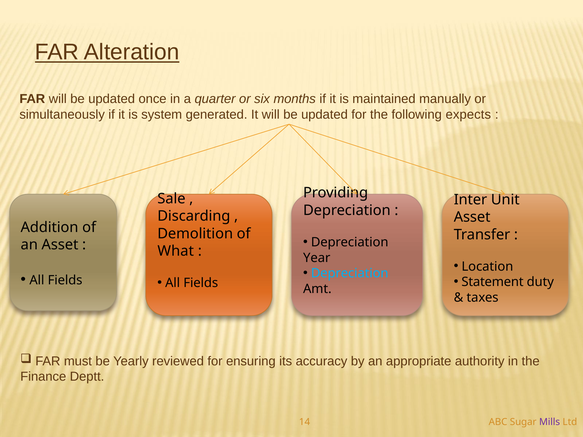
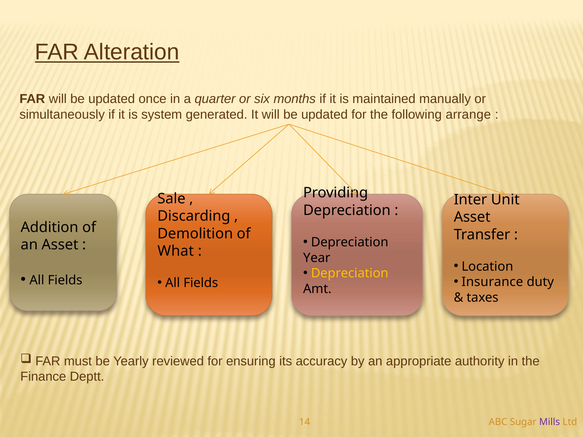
expects: expects -> arrange (468, 115)
Depreciation colour: light blue -> yellow (350, 273)
Statement: Statement -> Insurance (492, 282)
